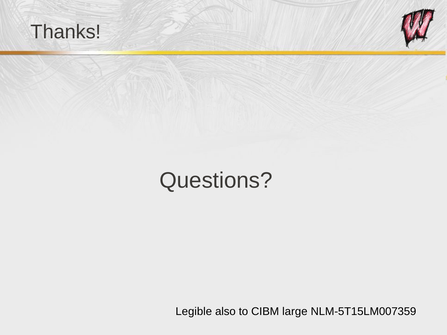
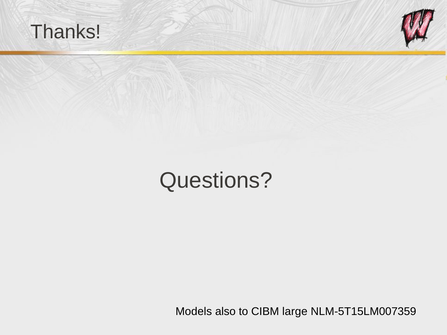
Legible: Legible -> Models (194, 312)
